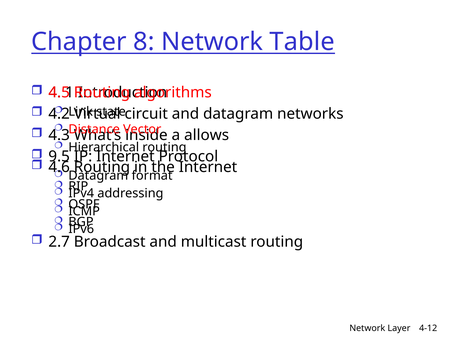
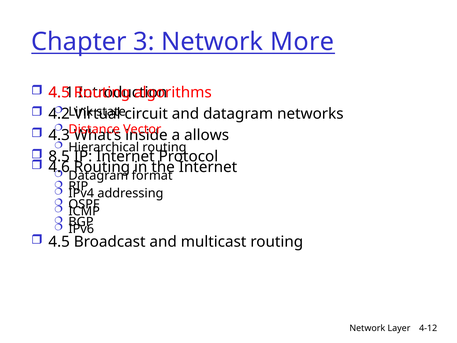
8: 8 -> 3 (144, 42)
Table: Table -> More (302, 42)
9.5: 9.5 -> 8.5 (59, 156)
2.7: 2.7 -> 4.5 (59, 242)
